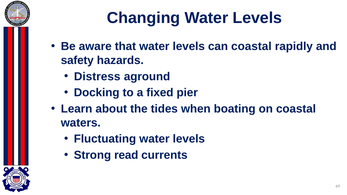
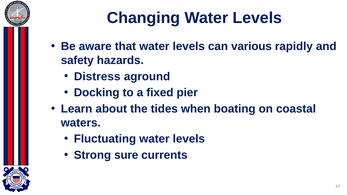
can coastal: coastal -> various (251, 46)
read: read -> sure (126, 155)
